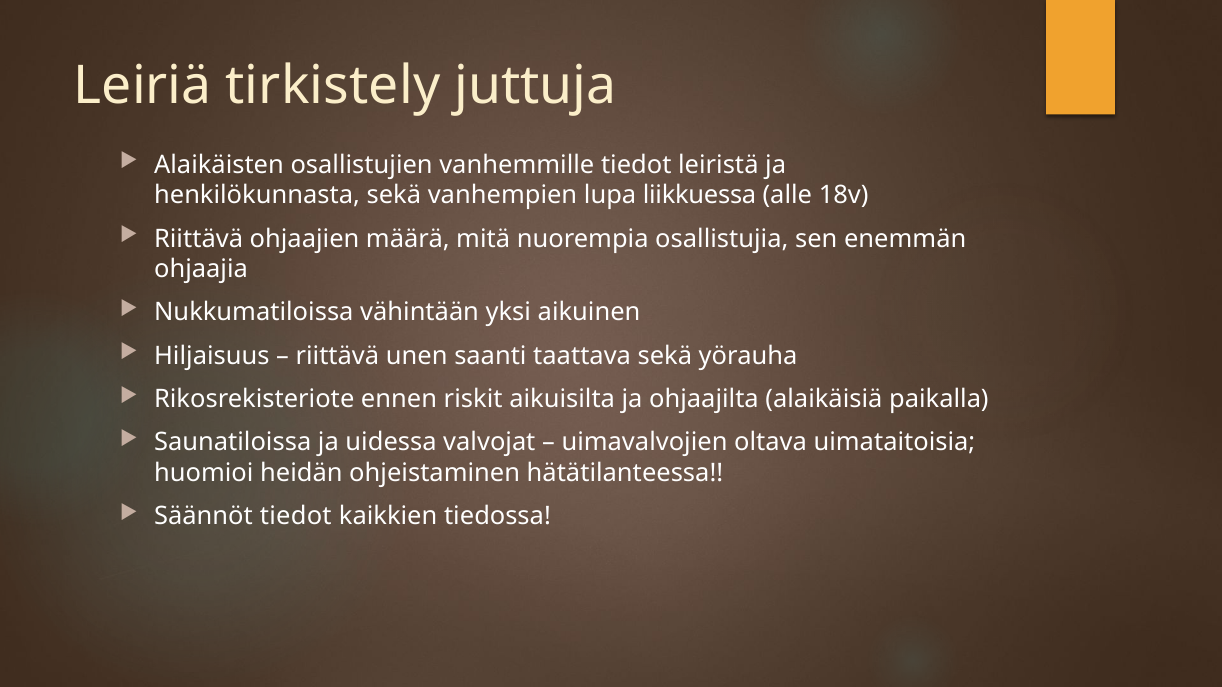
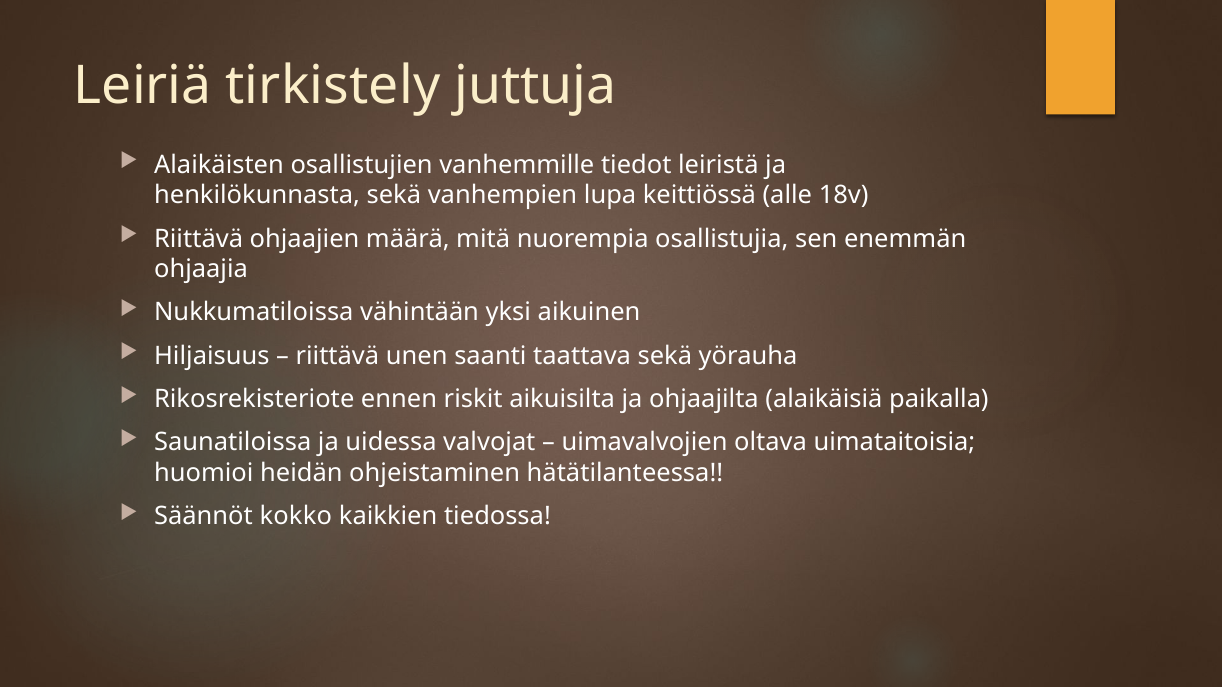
liikkuessa: liikkuessa -> keittiössä (699, 195)
Säännöt tiedot: tiedot -> kokko (296, 516)
